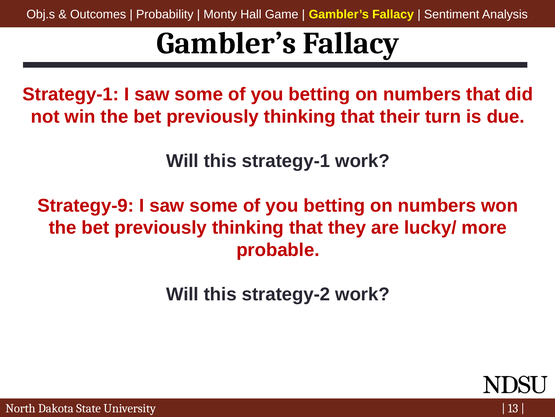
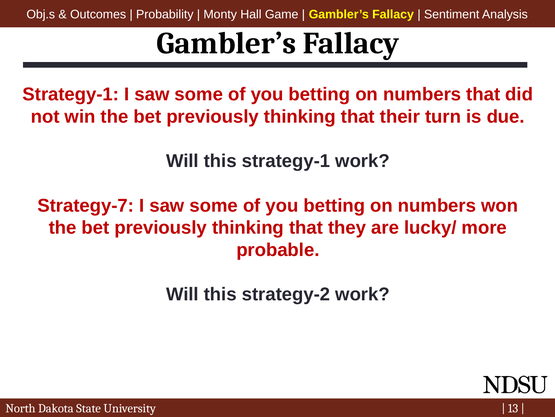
Strategy-9: Strategy-9 -> Strategy-7 (86, 205)
